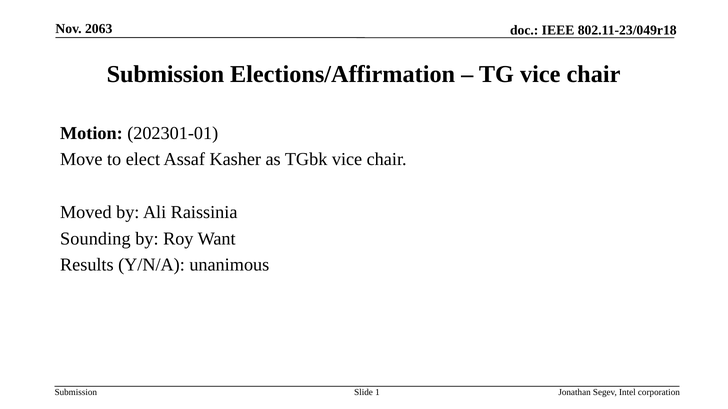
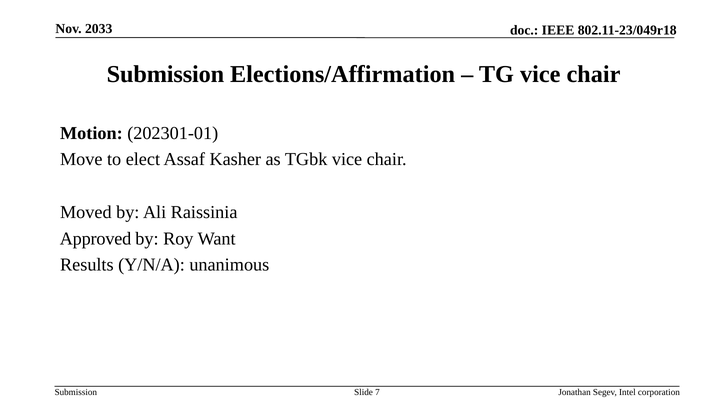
2063: 2063 -> 2033 (99, 29)
Sounding: Sounding -> Approved (96, 239)
1: 1 -> 7 (377, 393)
